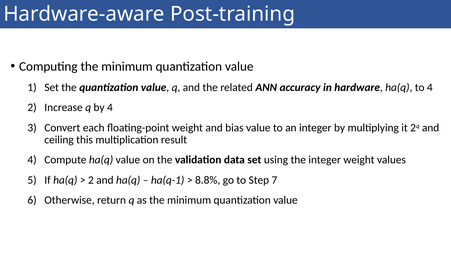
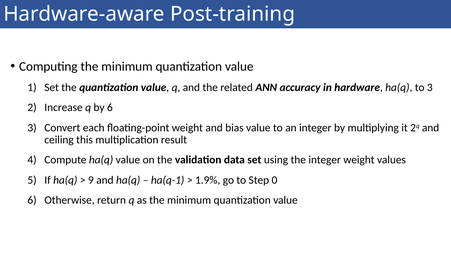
to 4: 4 -> 3 (430, 88)
by 4: 4 -> 6 (110, 108)
2: 2 -> 9 (91, 181)
8.8%: 8.8% -> 1.9% (208, 181)
7: 7 -> 0 (274, 181)
